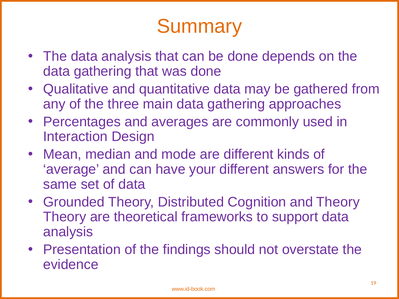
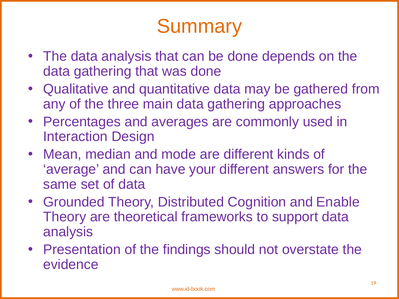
and Theory: Theory -> Enable (338, 202)
